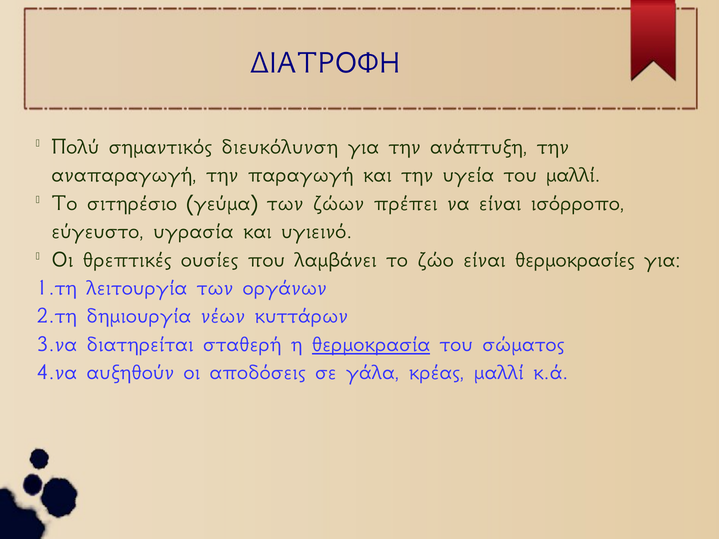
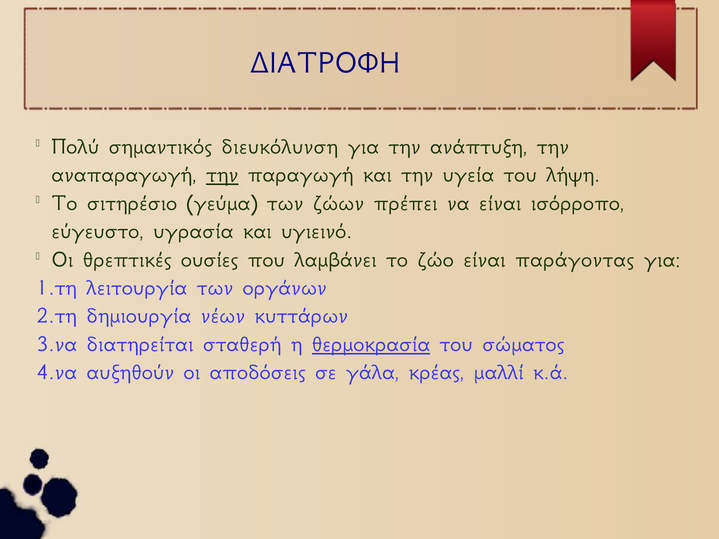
την underline: none -> present (222, 174)
του μαλλί: μαλλί -> λήψη (573, 174)
θερμοκρασίες: θερμοκρασίες -> παράγοντας (575, 259)
